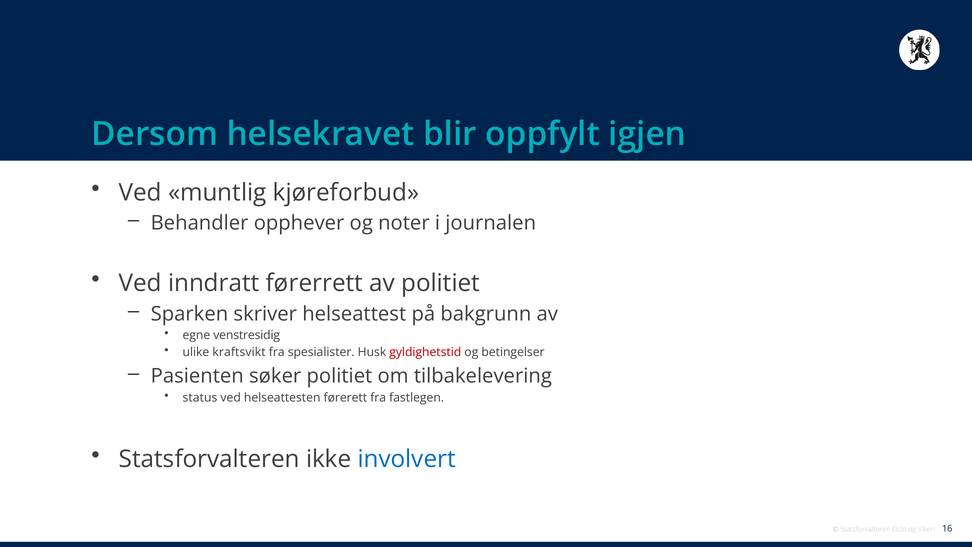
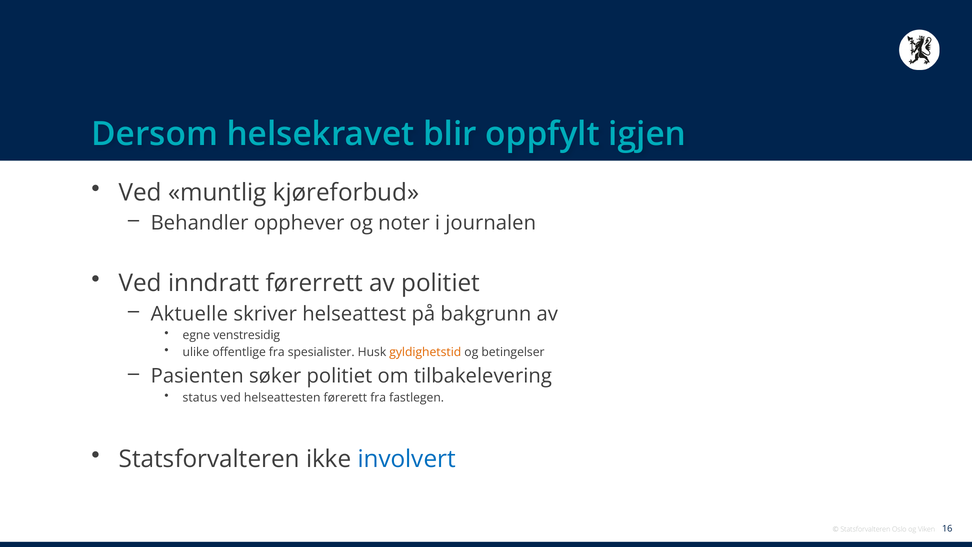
Sparken: Sparken -> Aktuelle (189, 314)
kraftsvikt: kraftsvikt -> offentlige (239, 352)
gyldighetstid colour: red -> orange (425, 352)
